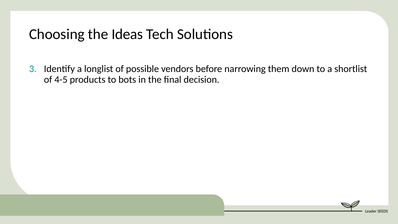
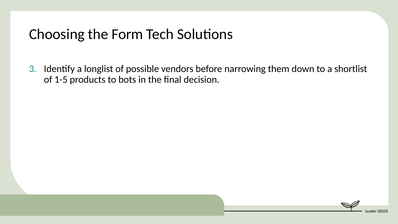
Ideas: Ideas -> Form (127, 34)
4-5: 4-5 -> 1-5 (61, 80)
